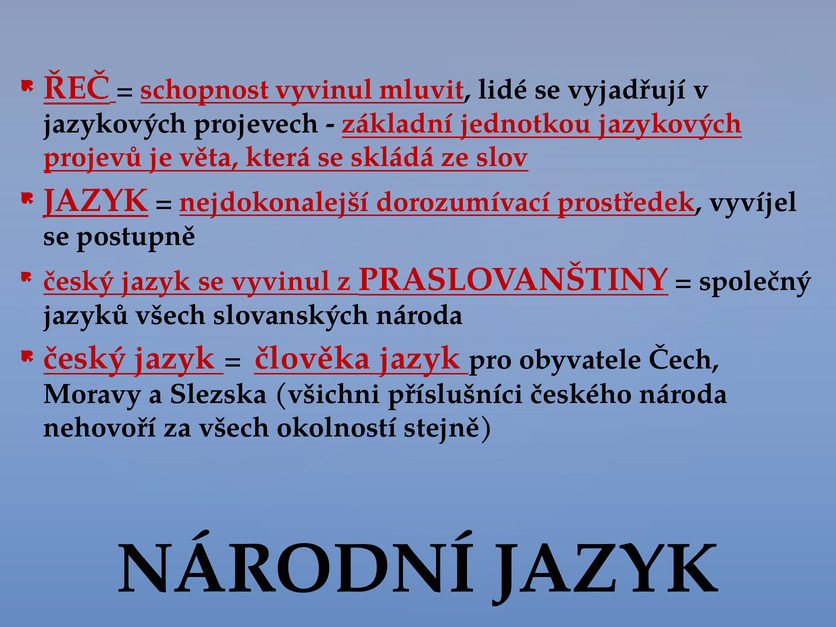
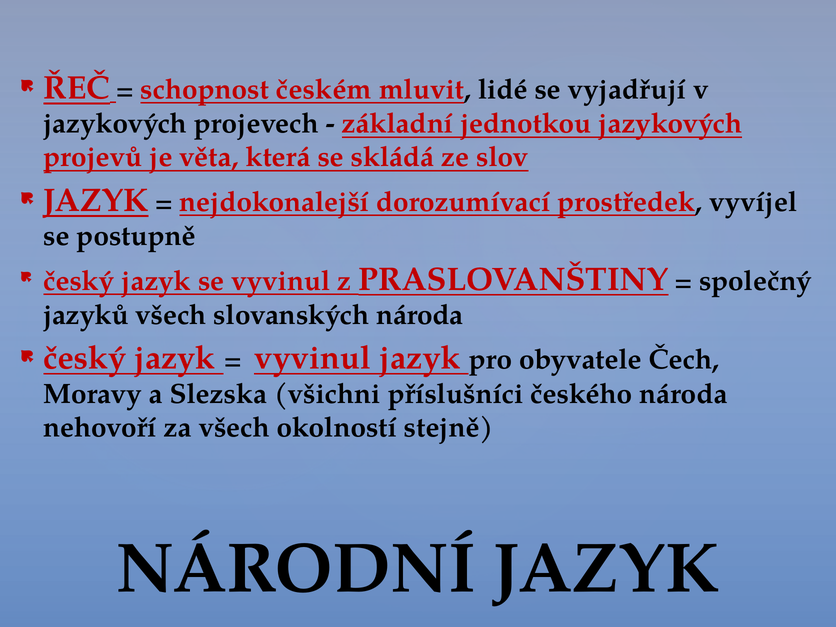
schopnost vyvinul: vyvinul -> českém (324, 89)
člověka: člověka -> vyvinul (313, 358)
